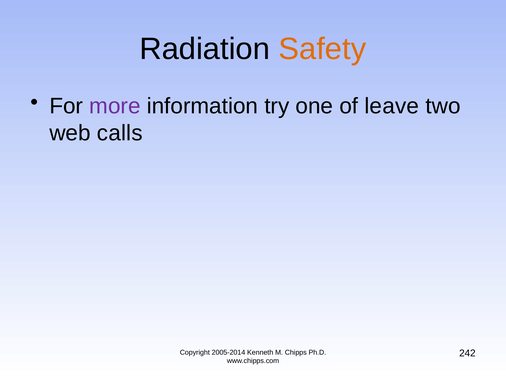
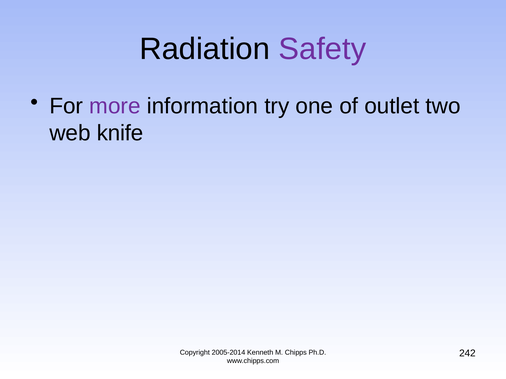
Safety colour: orange -> purple (322, 49)
leave: leave -> outlet (392, 106)
calls: calls -> knife (120, 133)
